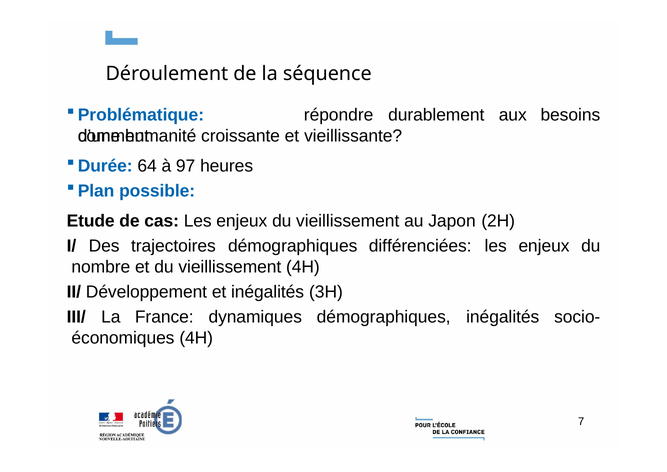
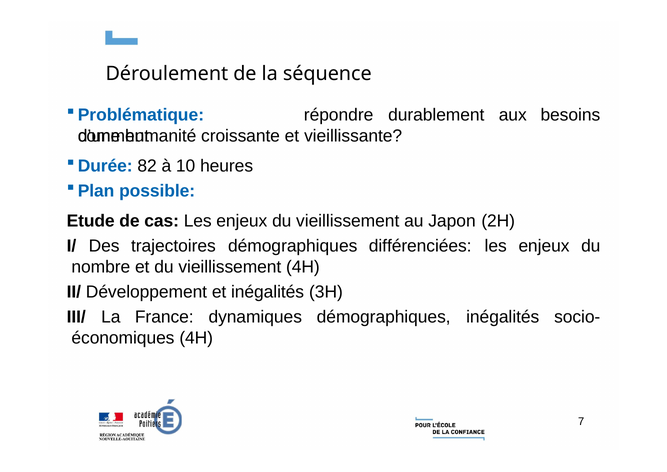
64: 64 -> 82 (147, 166)
97: 97 -> 10 (186, 166)
